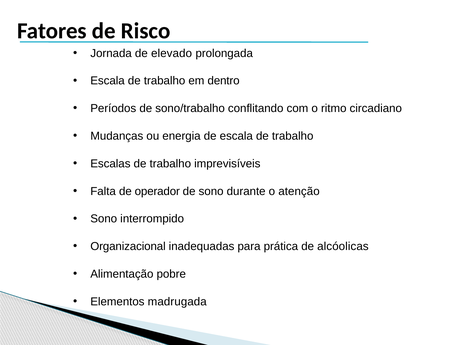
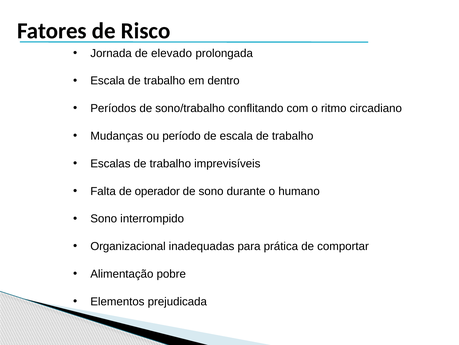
energia: energia -> período (182, 136)
atenção: atenção -> humano (299, 191)
alcóolicas: alcóolicas -> comportar (343, 246)
madrugada: madrugada -> prejudicada (177, 301)
